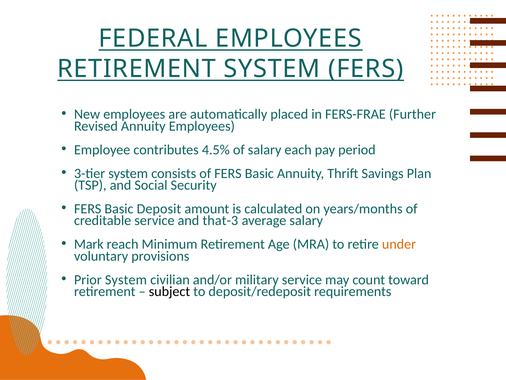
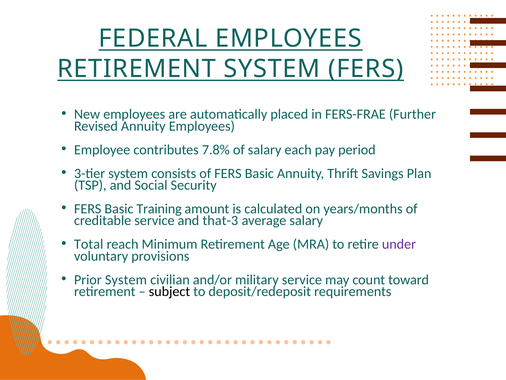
4.5%: 4.5% -> 7.8% (216, 150)
Deposit: Deposit -> Training (159, 209)
Mark: Mark -> Total (89, 244)
under colour: orange -> purple (399, 244)
